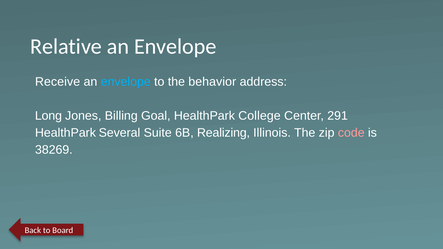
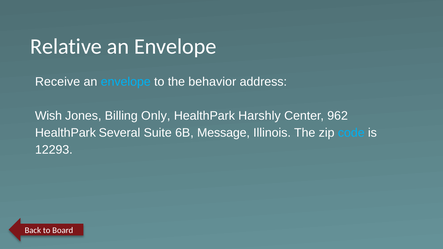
Long: Long -> Wish (48, 116)
Goal: Goal -> Only (156, 116)
College: College -> Harshly (259, 116)
291: 291 -> 962 (338, 116)
Realizing: Realizing -> Message (223, 133)
code colour: pink -> light blue (351, 133)
38269: 38269 -> 12293 (54, 150)
